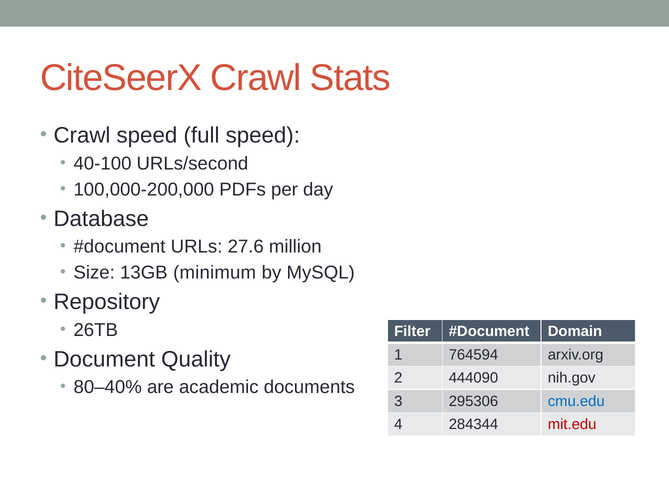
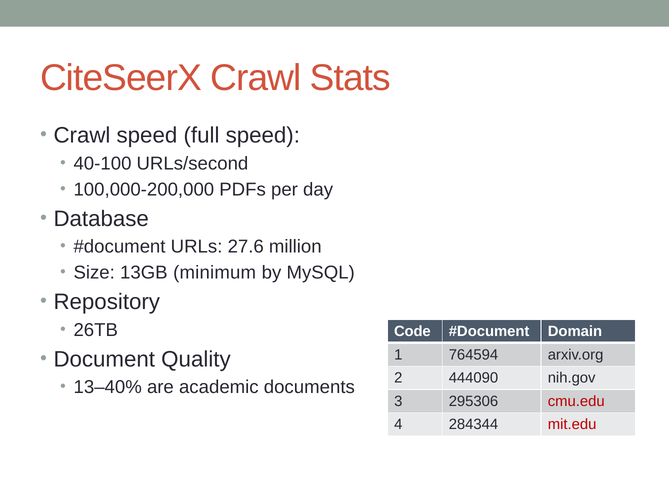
Filter: Filter -> Code (412, 331)
80–40%: 80–40% -> 13–40% (108, 387)
cmu.edu colour: blue -> red (576, 401)
